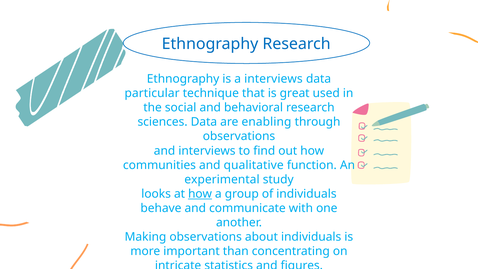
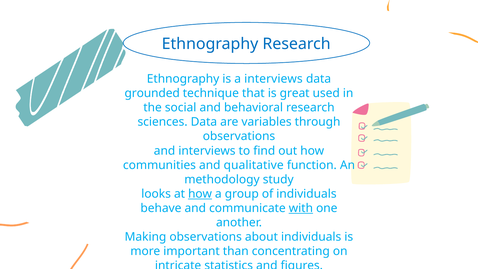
particular: particular -> grounded (152, 93)
enabling: enabling -> variables (267, 122)
experimental: experimental -> methodology (222, 179)
with underline: none -> present (301, 208)
